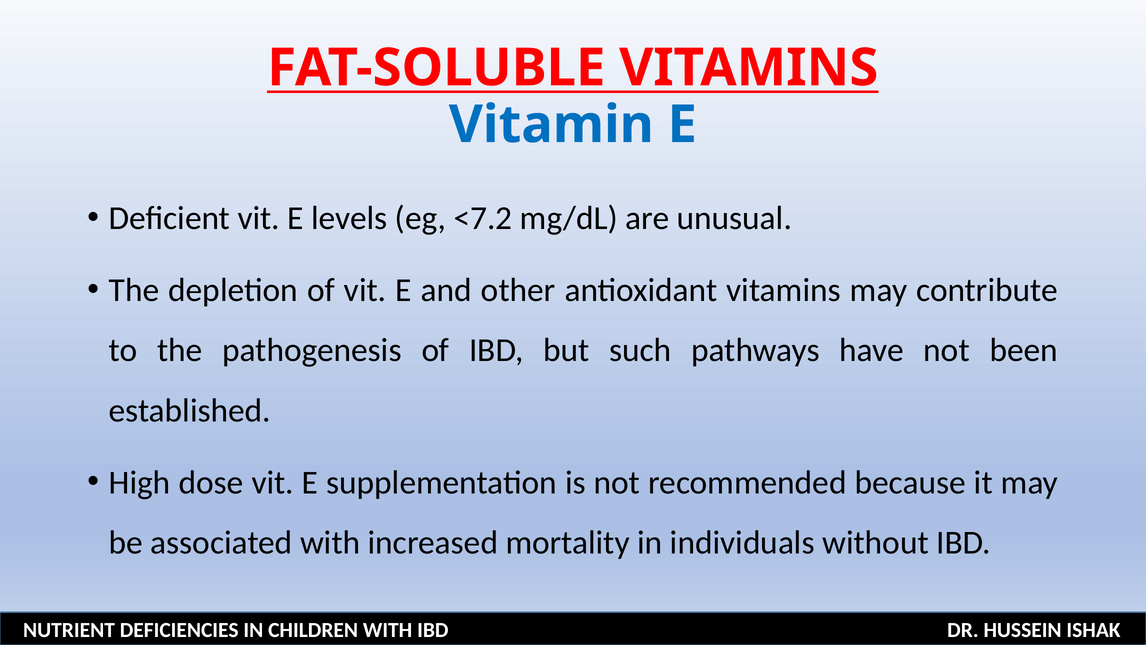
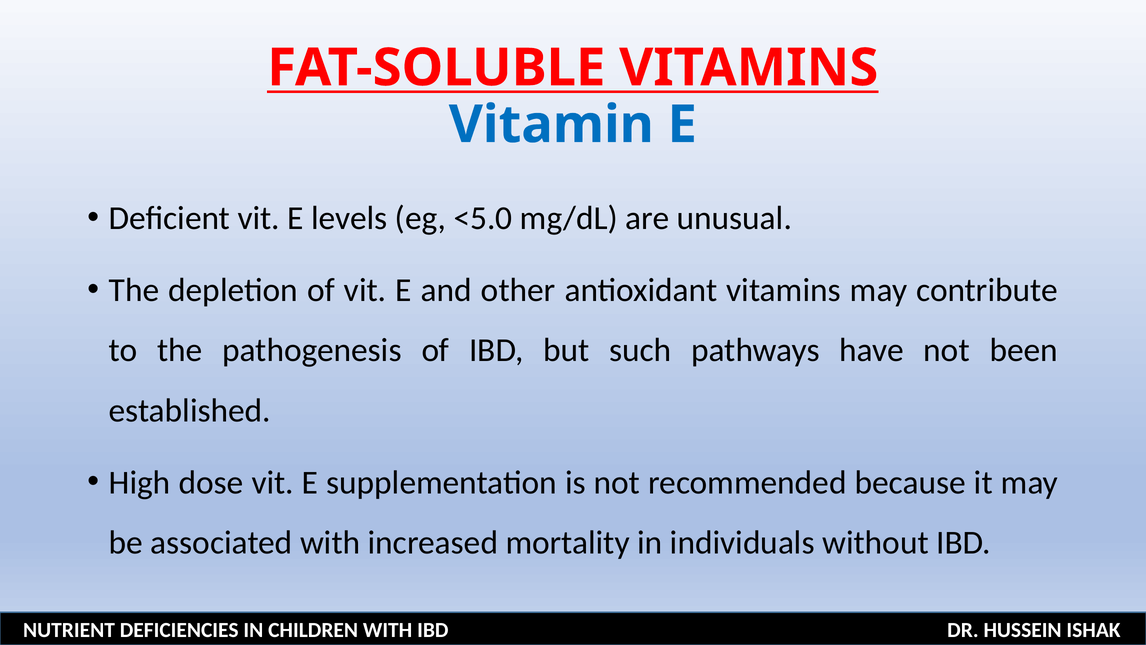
<7.2: <7.2 -> <5.0 (483, 218)
